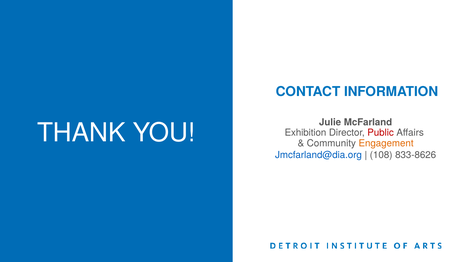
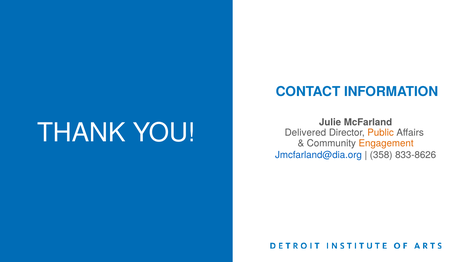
Exhibition: Exhibition -> Delivered (305, 133)
Public colour: red -> orange (381, 133)
108: 108 -> 358 (381, 155)
